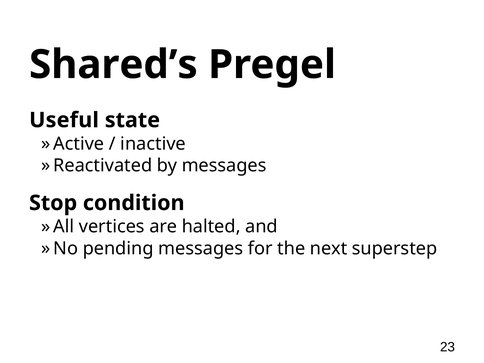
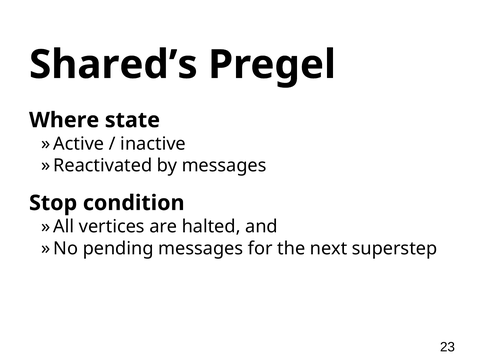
Useful: Useful -> Where (64, 120)
